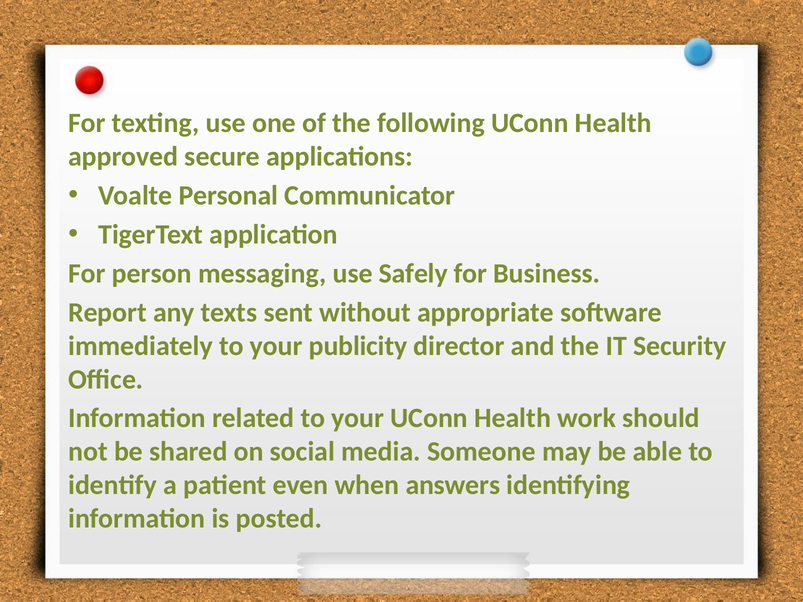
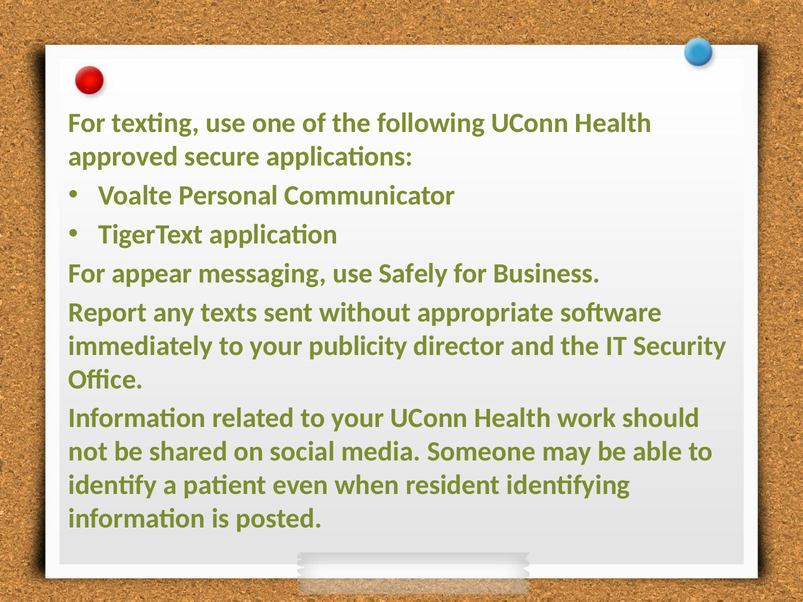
person: person -> appear (152, 274)
answers: answers -> resident (453, 485)
